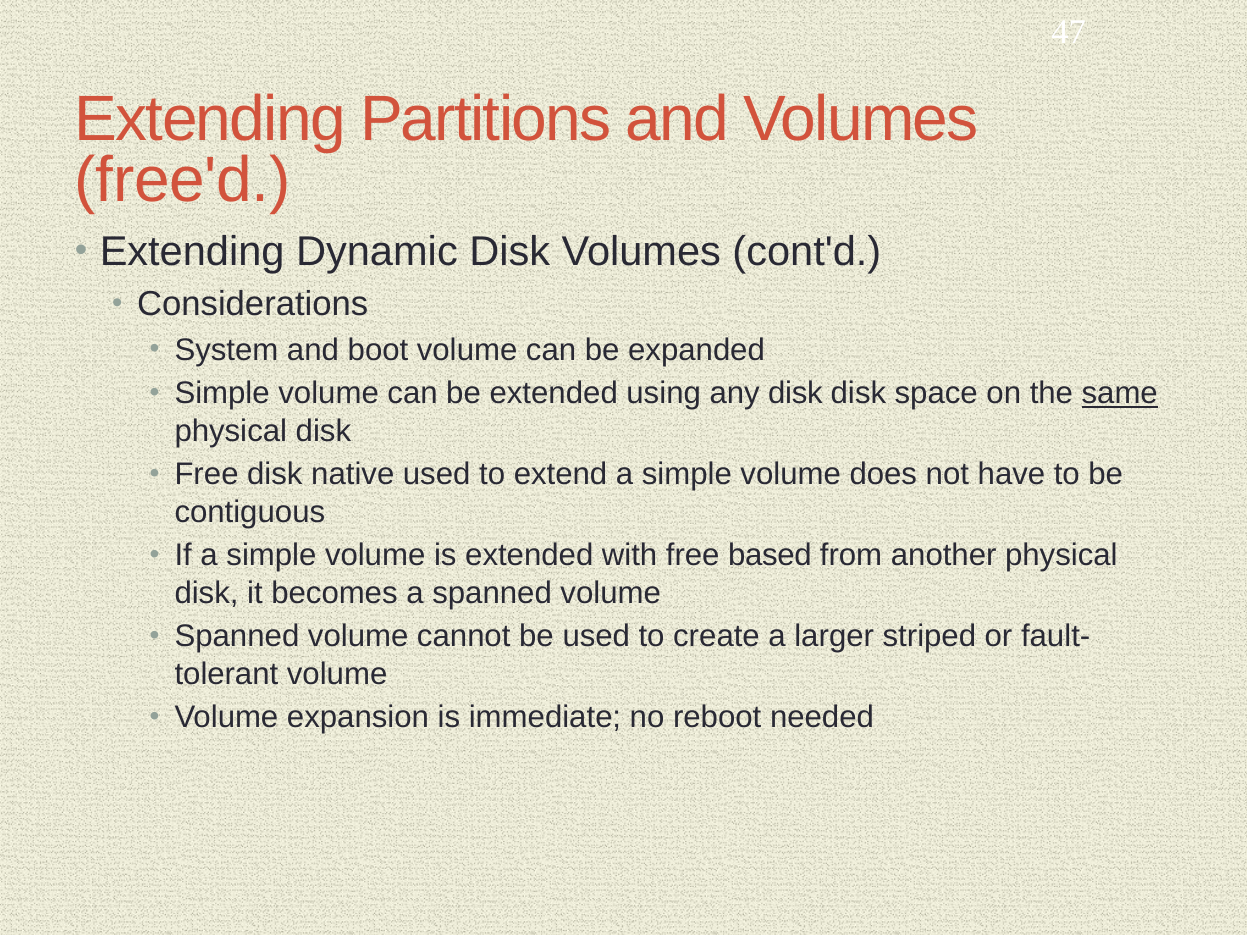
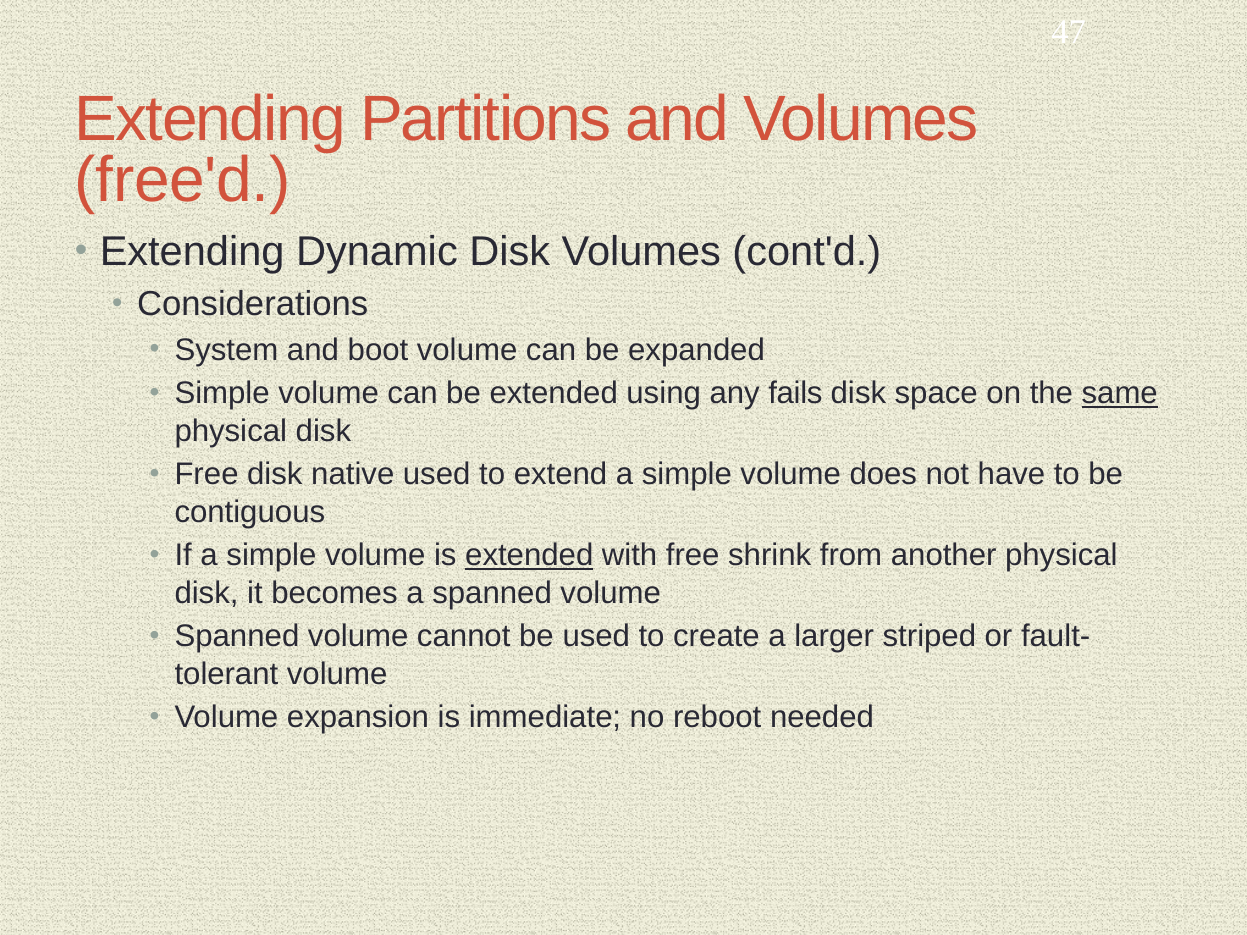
any disk: disk -> fails (795, 394)
extended underline: none -> present (529, 556)
based: based -> shrink (770, 556)
